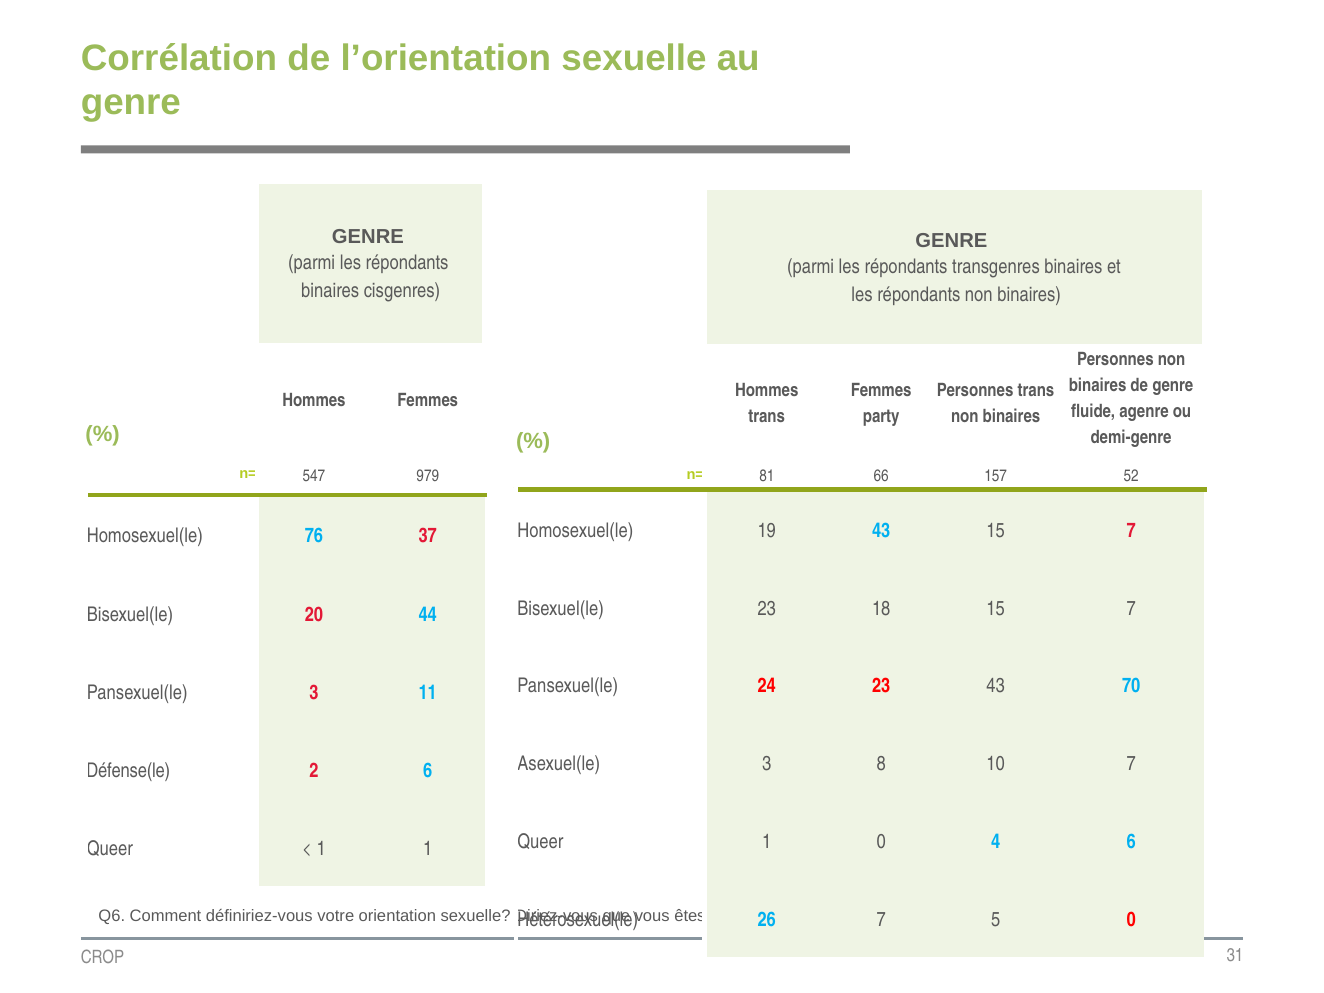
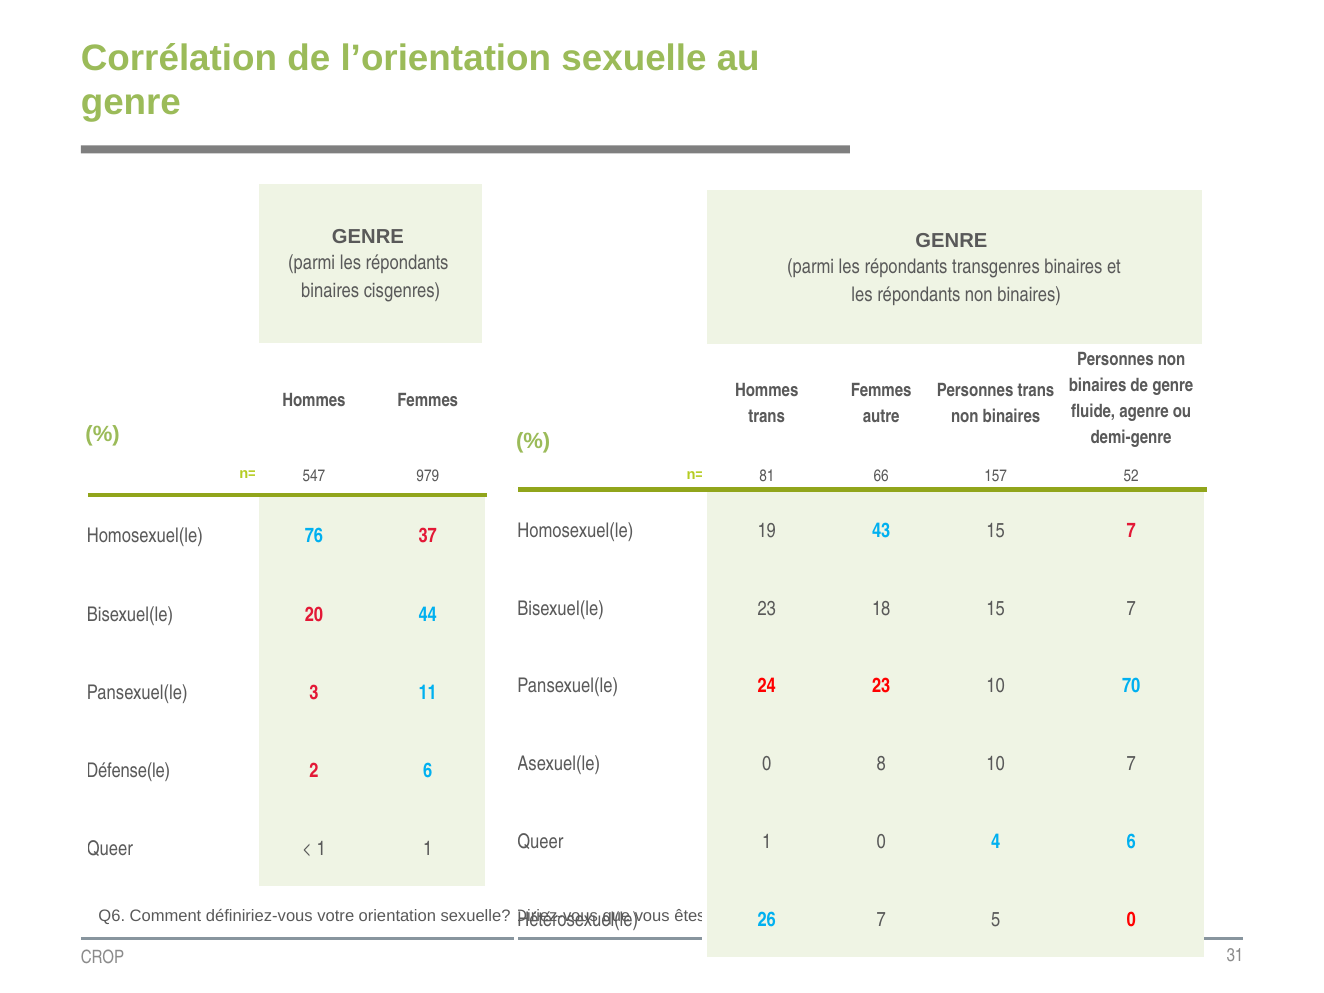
party: party -> autre (881, 417)
23 43: 43 -> 10 (996, 686)
Asexuel(le 3: 3 -> 0 (767, 764)
